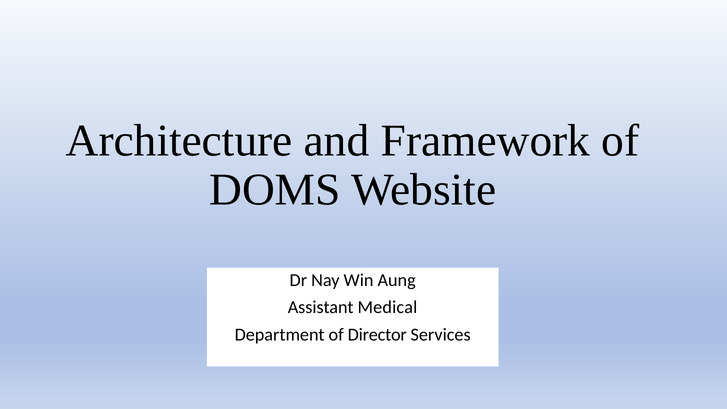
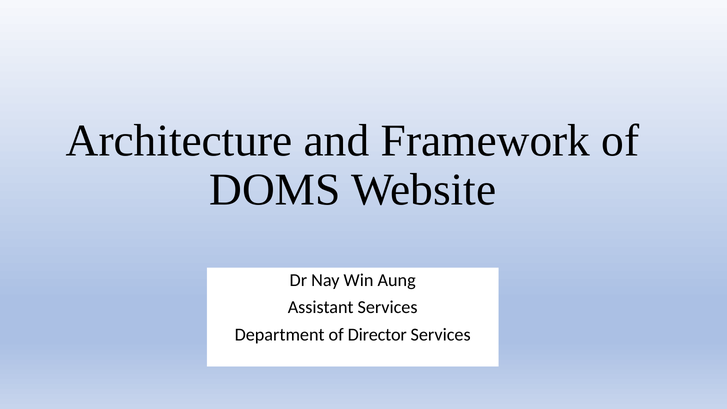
Assistant Medical: Medical -> Services (388, 307)
